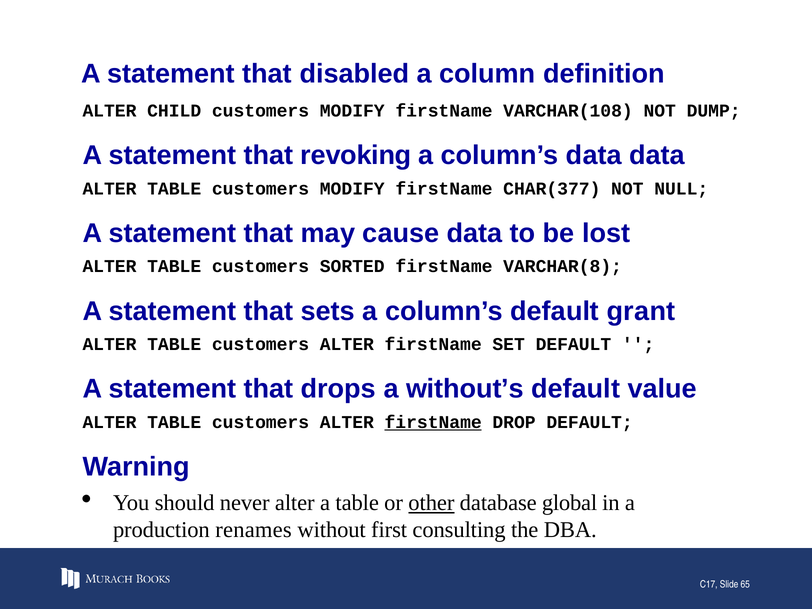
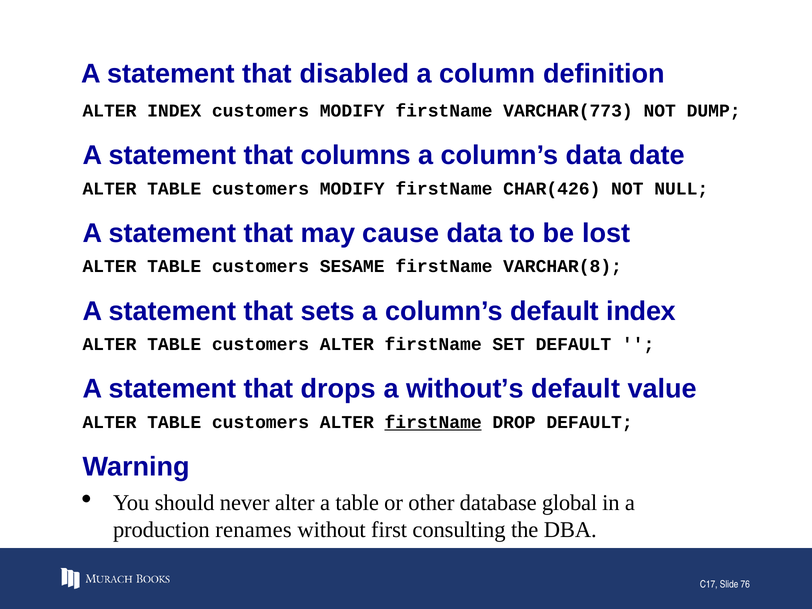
ALTER CHILD: CHILD -> INDEX (174, 111)
VARCHAR(108: VARCHAR(108 -> VARCHAR(773 (568, 111)
revoking: revoking -> columns (356, 155)
data data: data -> date (657, 155)
CHAR(377: CHAR(377 -> CHAR(426 (552, 189)
SORTED: SORTED -> SESAME (352, 266)
default grant: grant -> index (641, 311)
other underline: present -> none (431, 503)
65: 65 -> 76 (745, 584)
